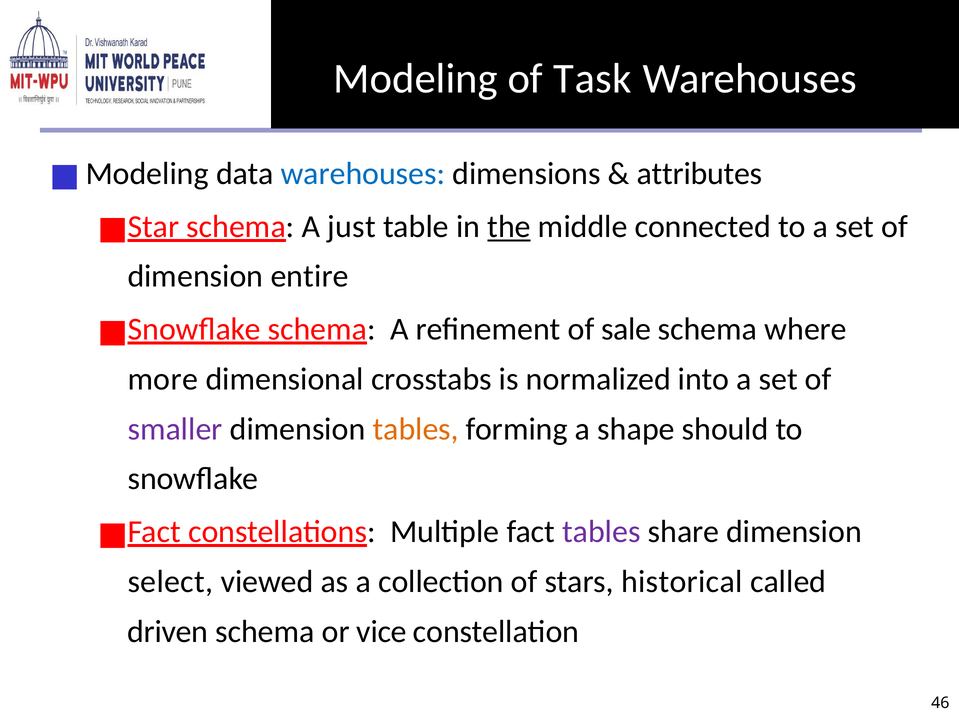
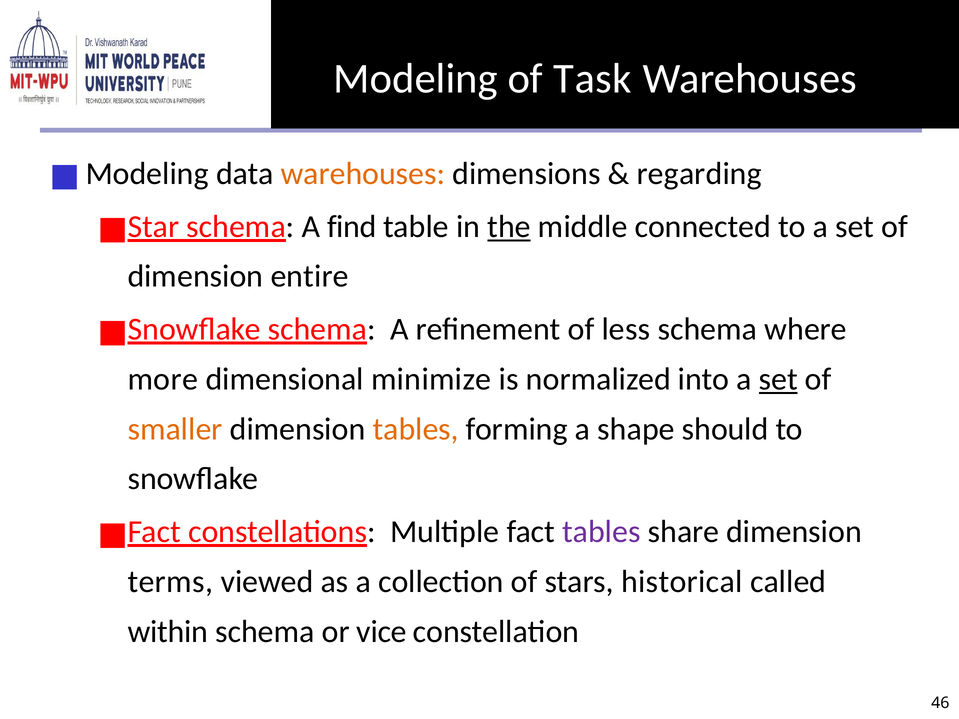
warehouses colour: blue -> orange (363, 174)
attributes: attributes -> regarding (699, 174)
just: just -> find (352, 227)
sale: sale -> less (626, 330)
crosstabs: crosstabs -> minimize (431, 379)
set underline: none -> present (778, 379)
smaller colour: purple -> orange (175, 429)
select: select -> terms (170, 582)
driven: driven -> within (168, 632)
